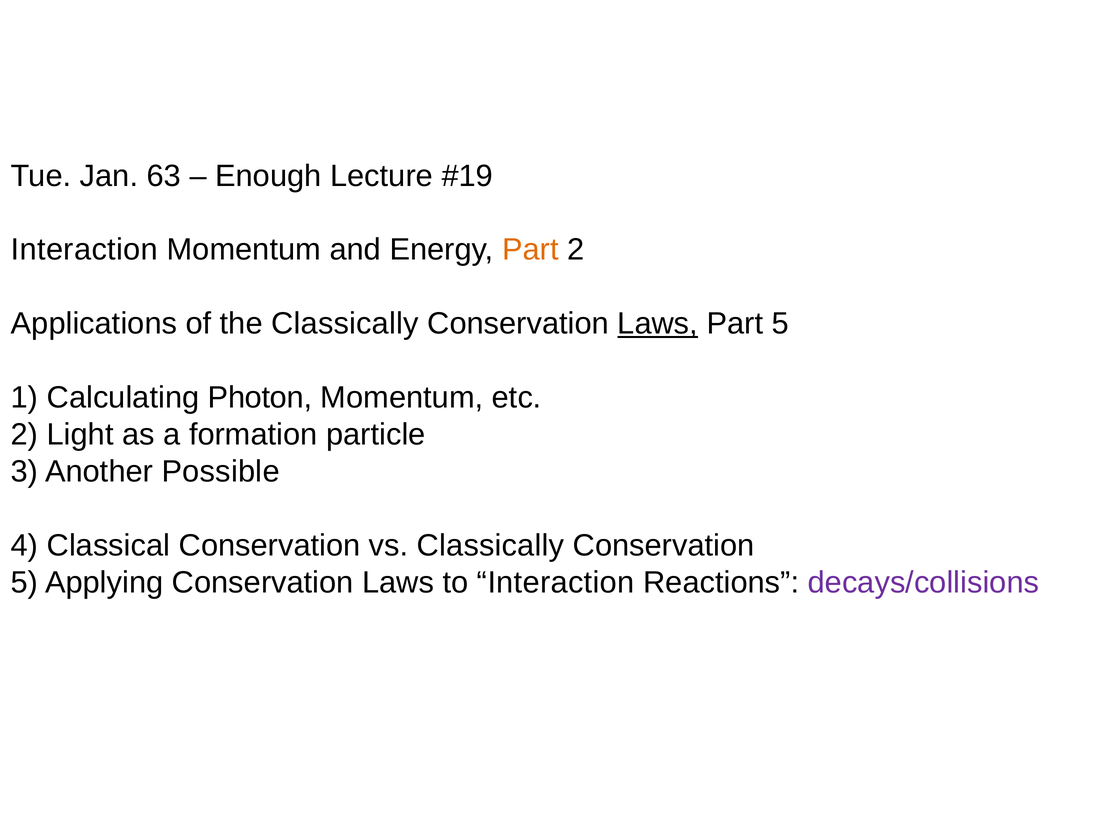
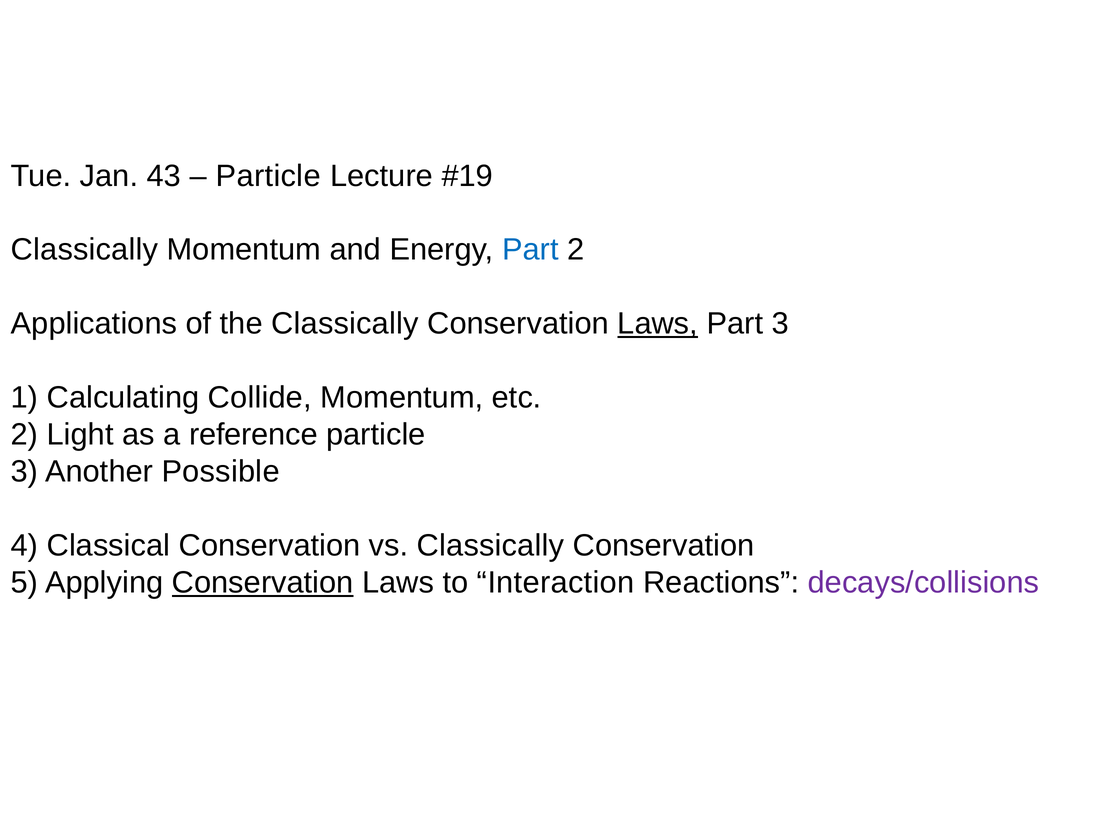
63: 63 -> 43 (164, 176)
Enough: Enough -> Particle (268, 176)
Interaction: Interaction -> Classically (84, 250)
Part colour: orange -> blue (530, 250)
Part 5: 5 -> 3 (780, 324)
Photon: Photon -> Collide (260, 398)
formation: formation -> reference (253, 435)
Conservation underline: none -> present (263, 583)
